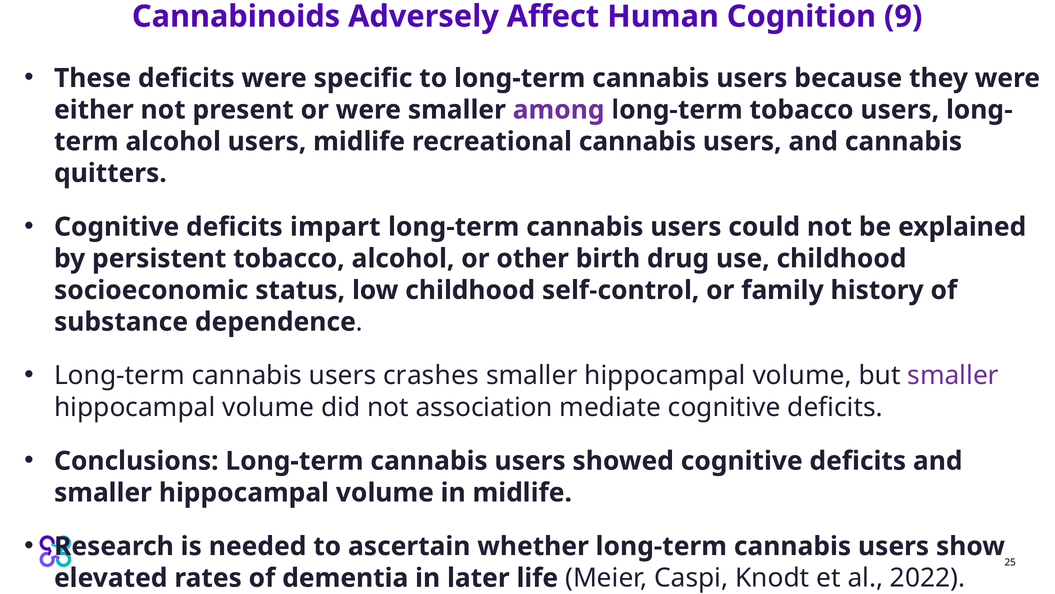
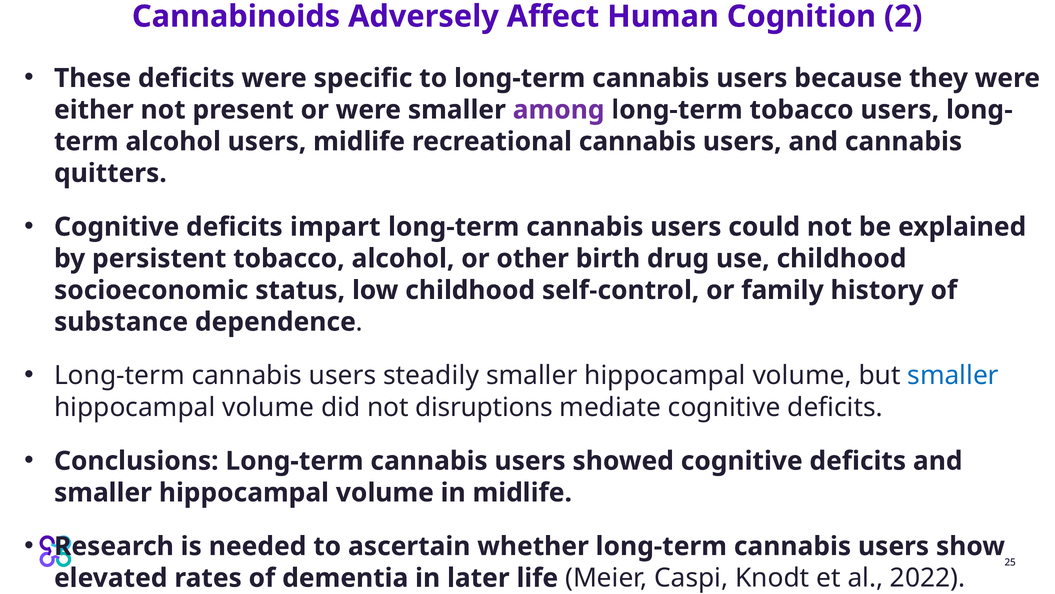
9: 9 -> 2 (903, 16)
crashes: crashes -> steadily (431, 375)
smaller colour: purple -> blue (953, 375)
association: association -> disruptions (484, 407)
